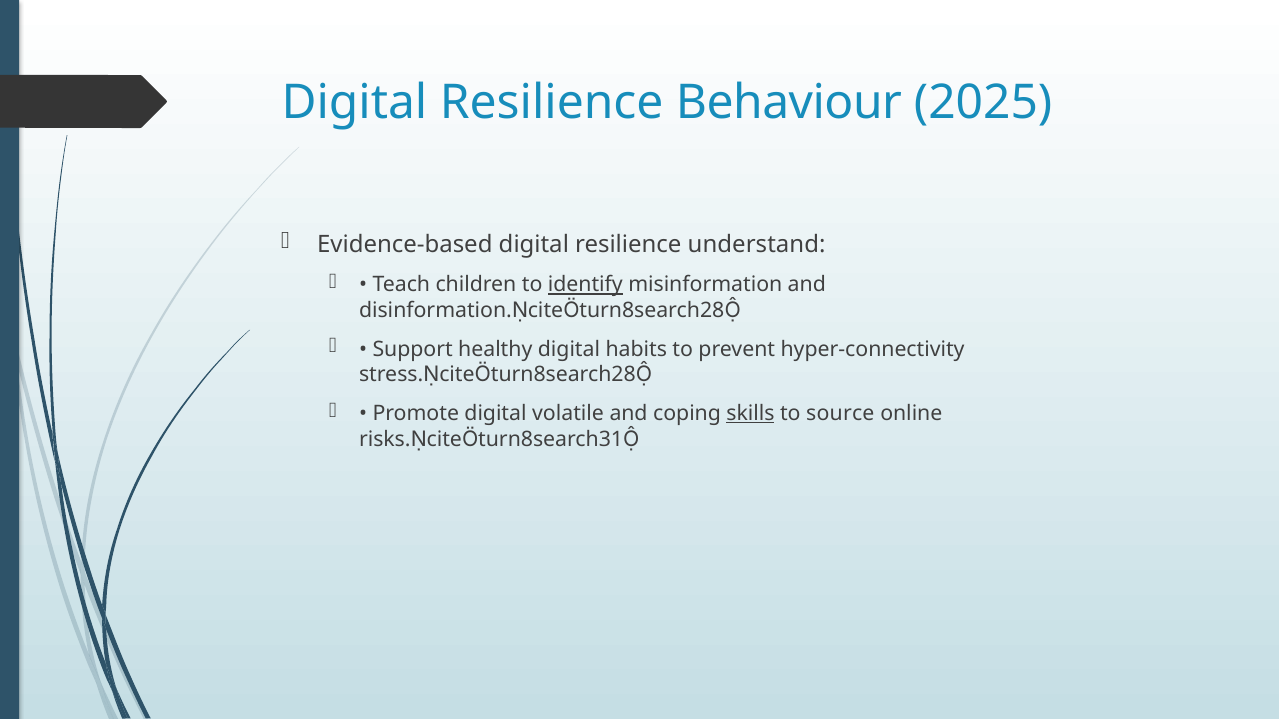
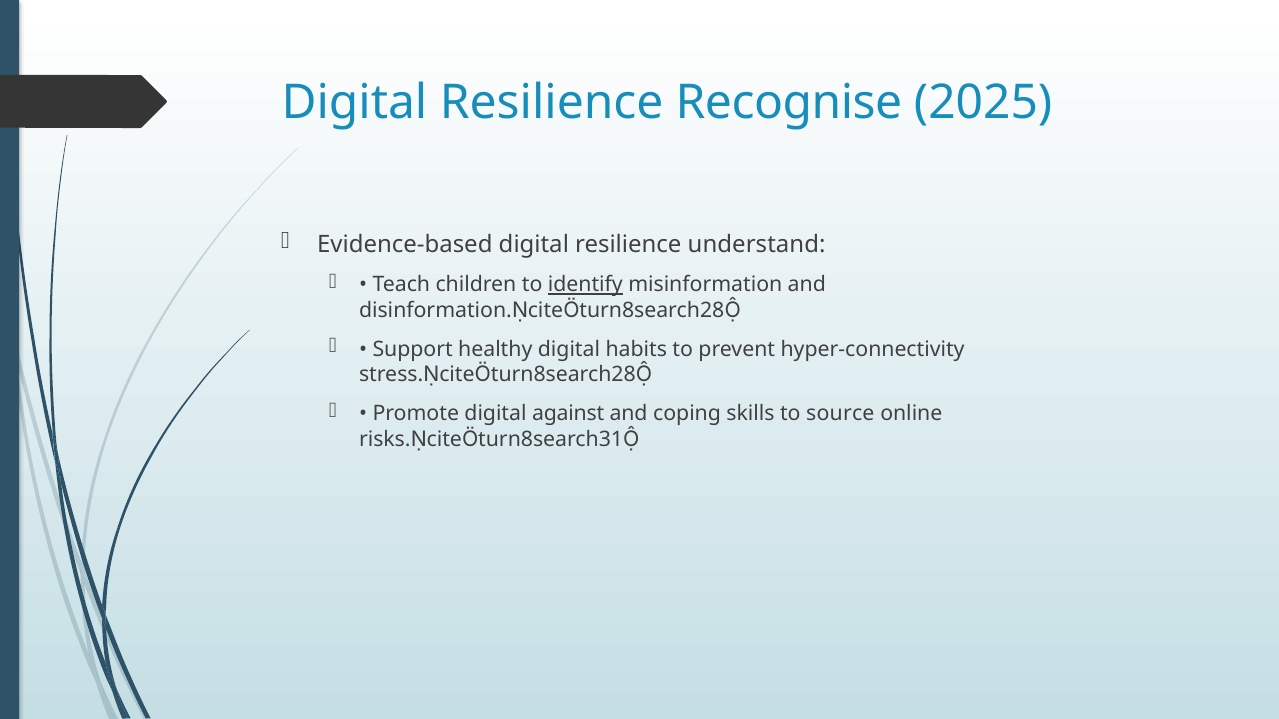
Behaviour: Behaviour -> Recognise (789, 102)
volatile: volatile -> against (568, 414)
skills underline: present -> none (750, 414)
